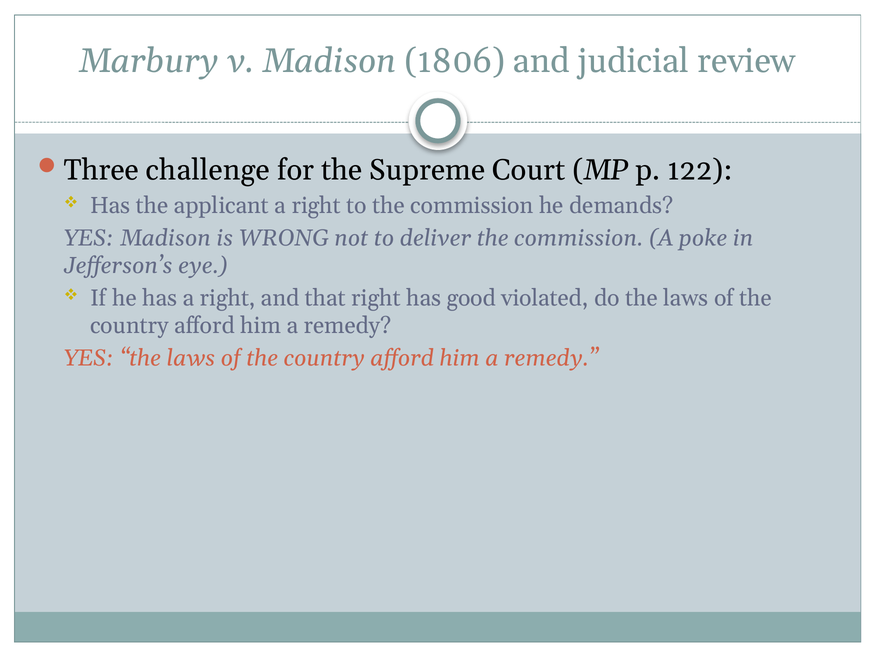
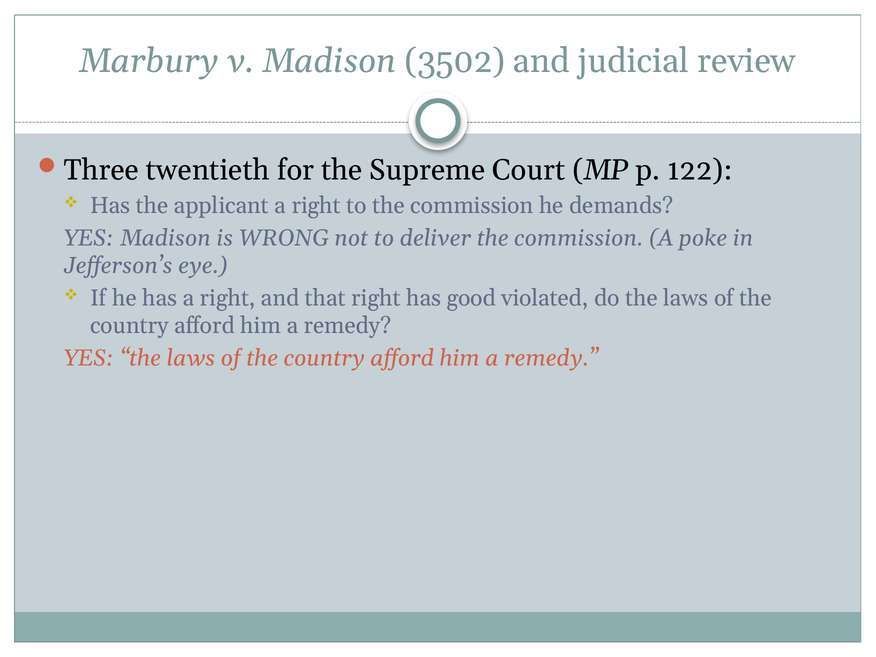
1806: 1806 -> 3502 (455, 61)
challenge: challenge -> twentieth (208, 170)
